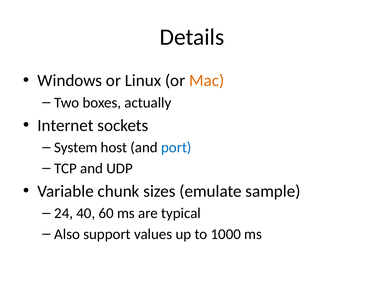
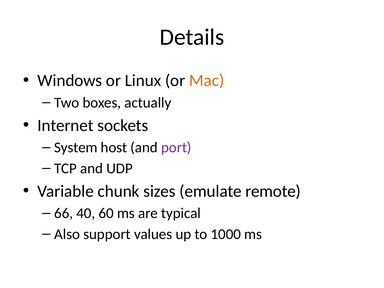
port colour: blue -> purple (176, 147)
sample: sample -> remote (273, 191)
24: 24 -> 66 (64, 213)
